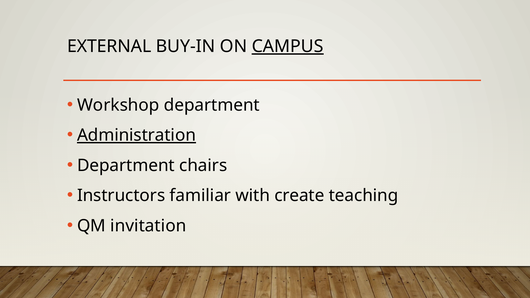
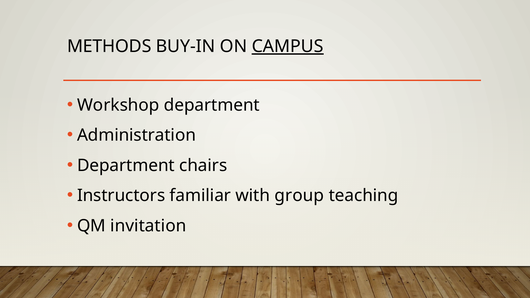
EXTERNAL: EXTERNAL -> METHODS (109, 46)
Administration underline: present -> none (136, 135)
create: create -> group (299, 196)
